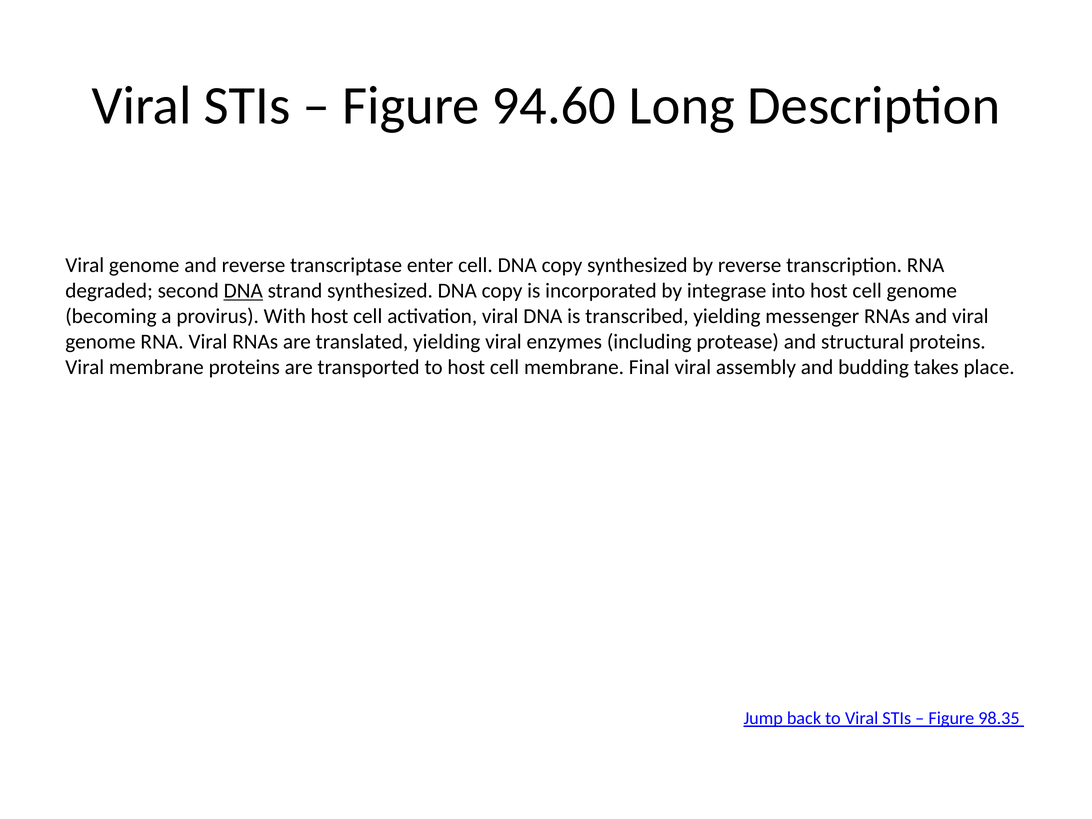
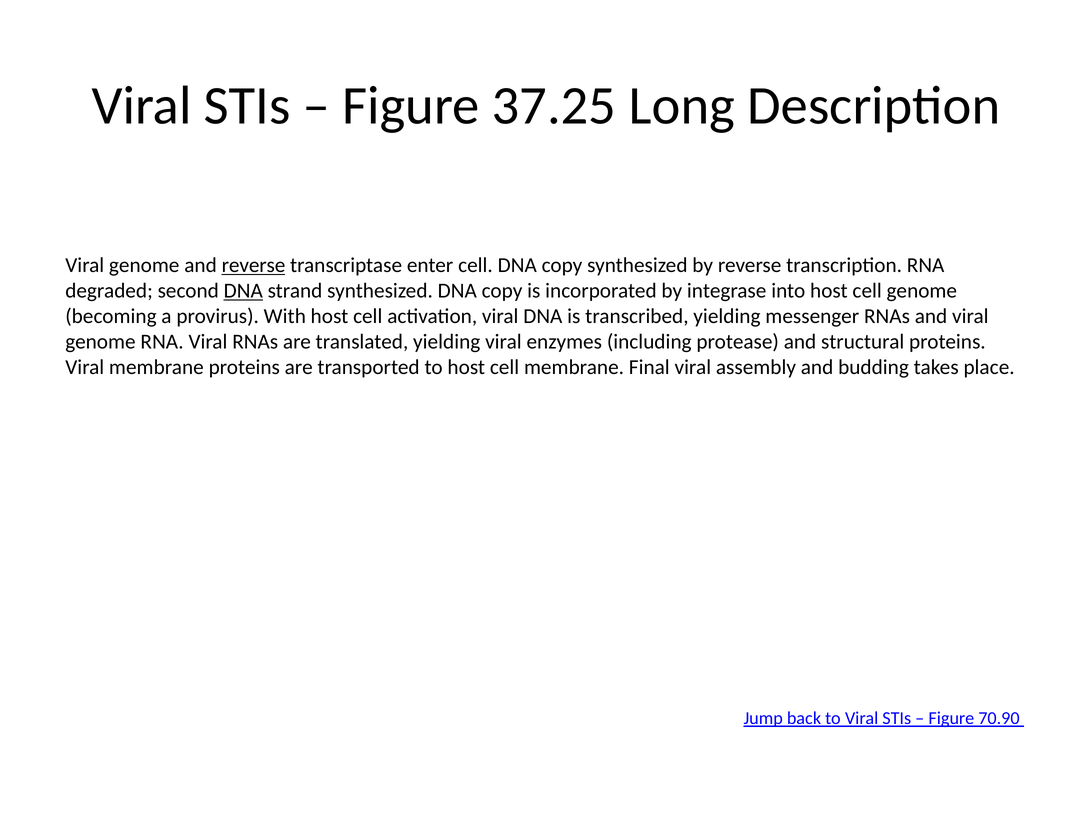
94.60: 94.60 -> 37.25 (554, 106)
reverse underline: none -> present (254, 265)
98.35: 98.35 -> 70.90 (999, 718)
